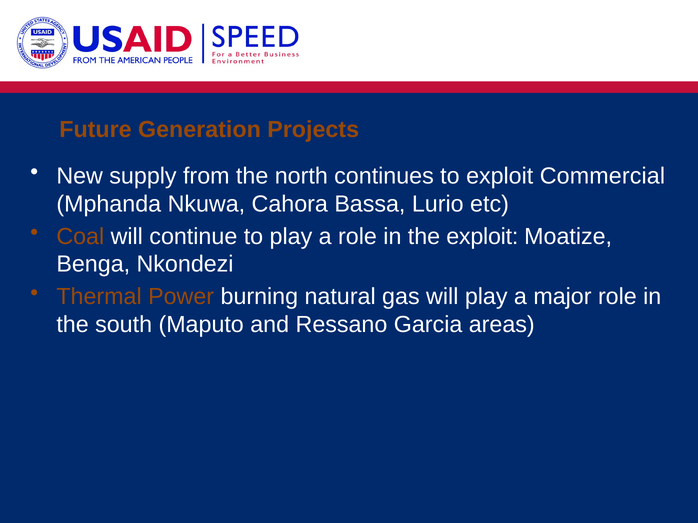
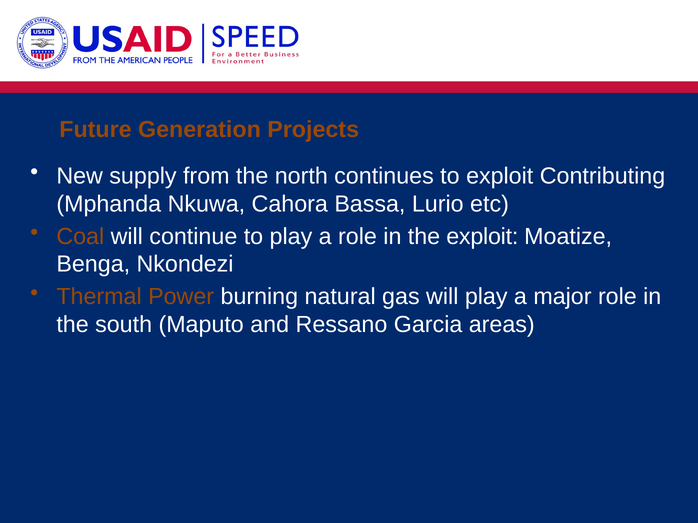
Commercial: Commercial -> Contributing (602, 176)
